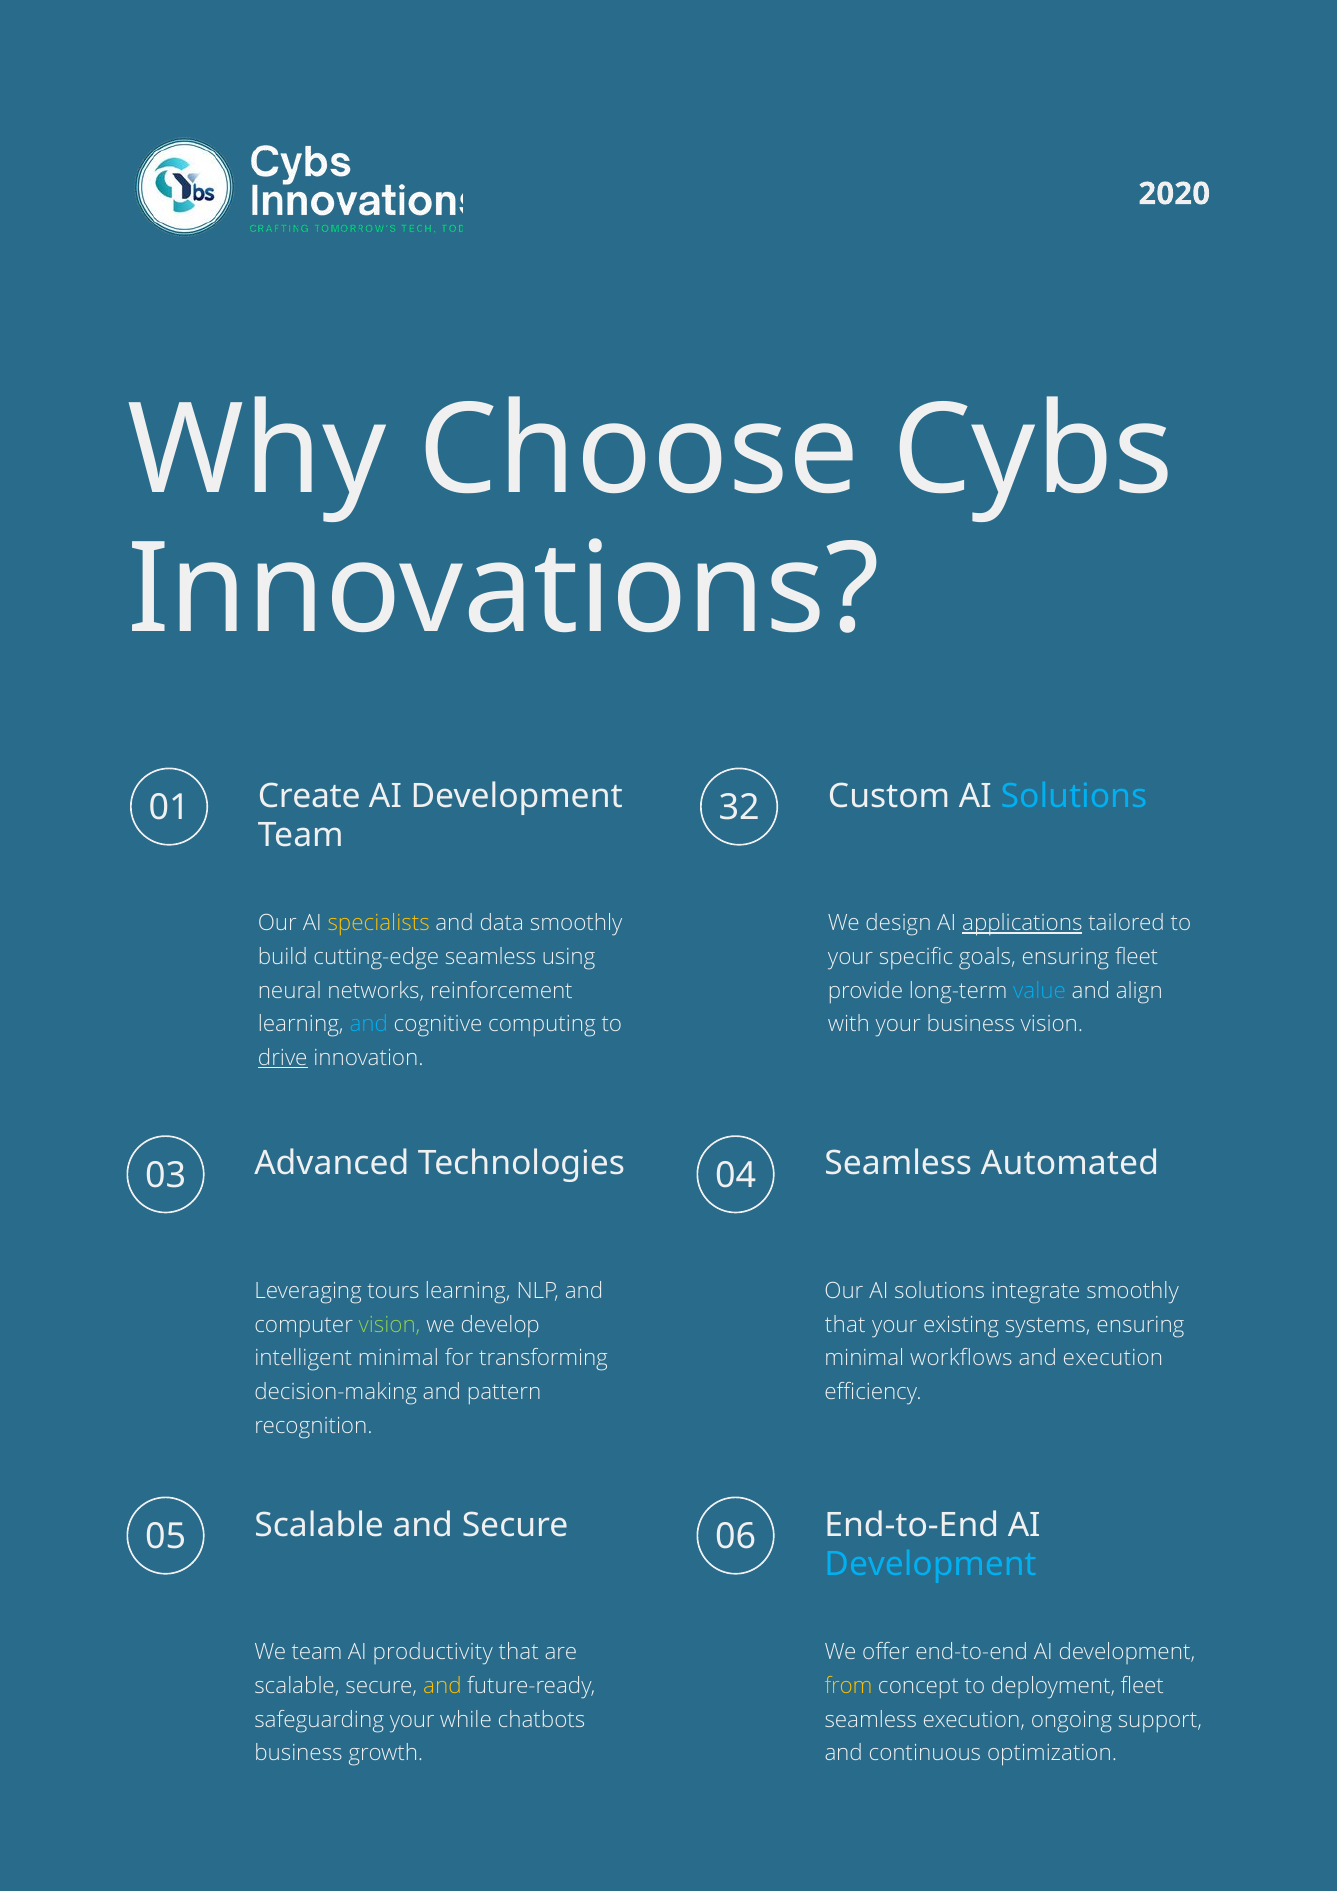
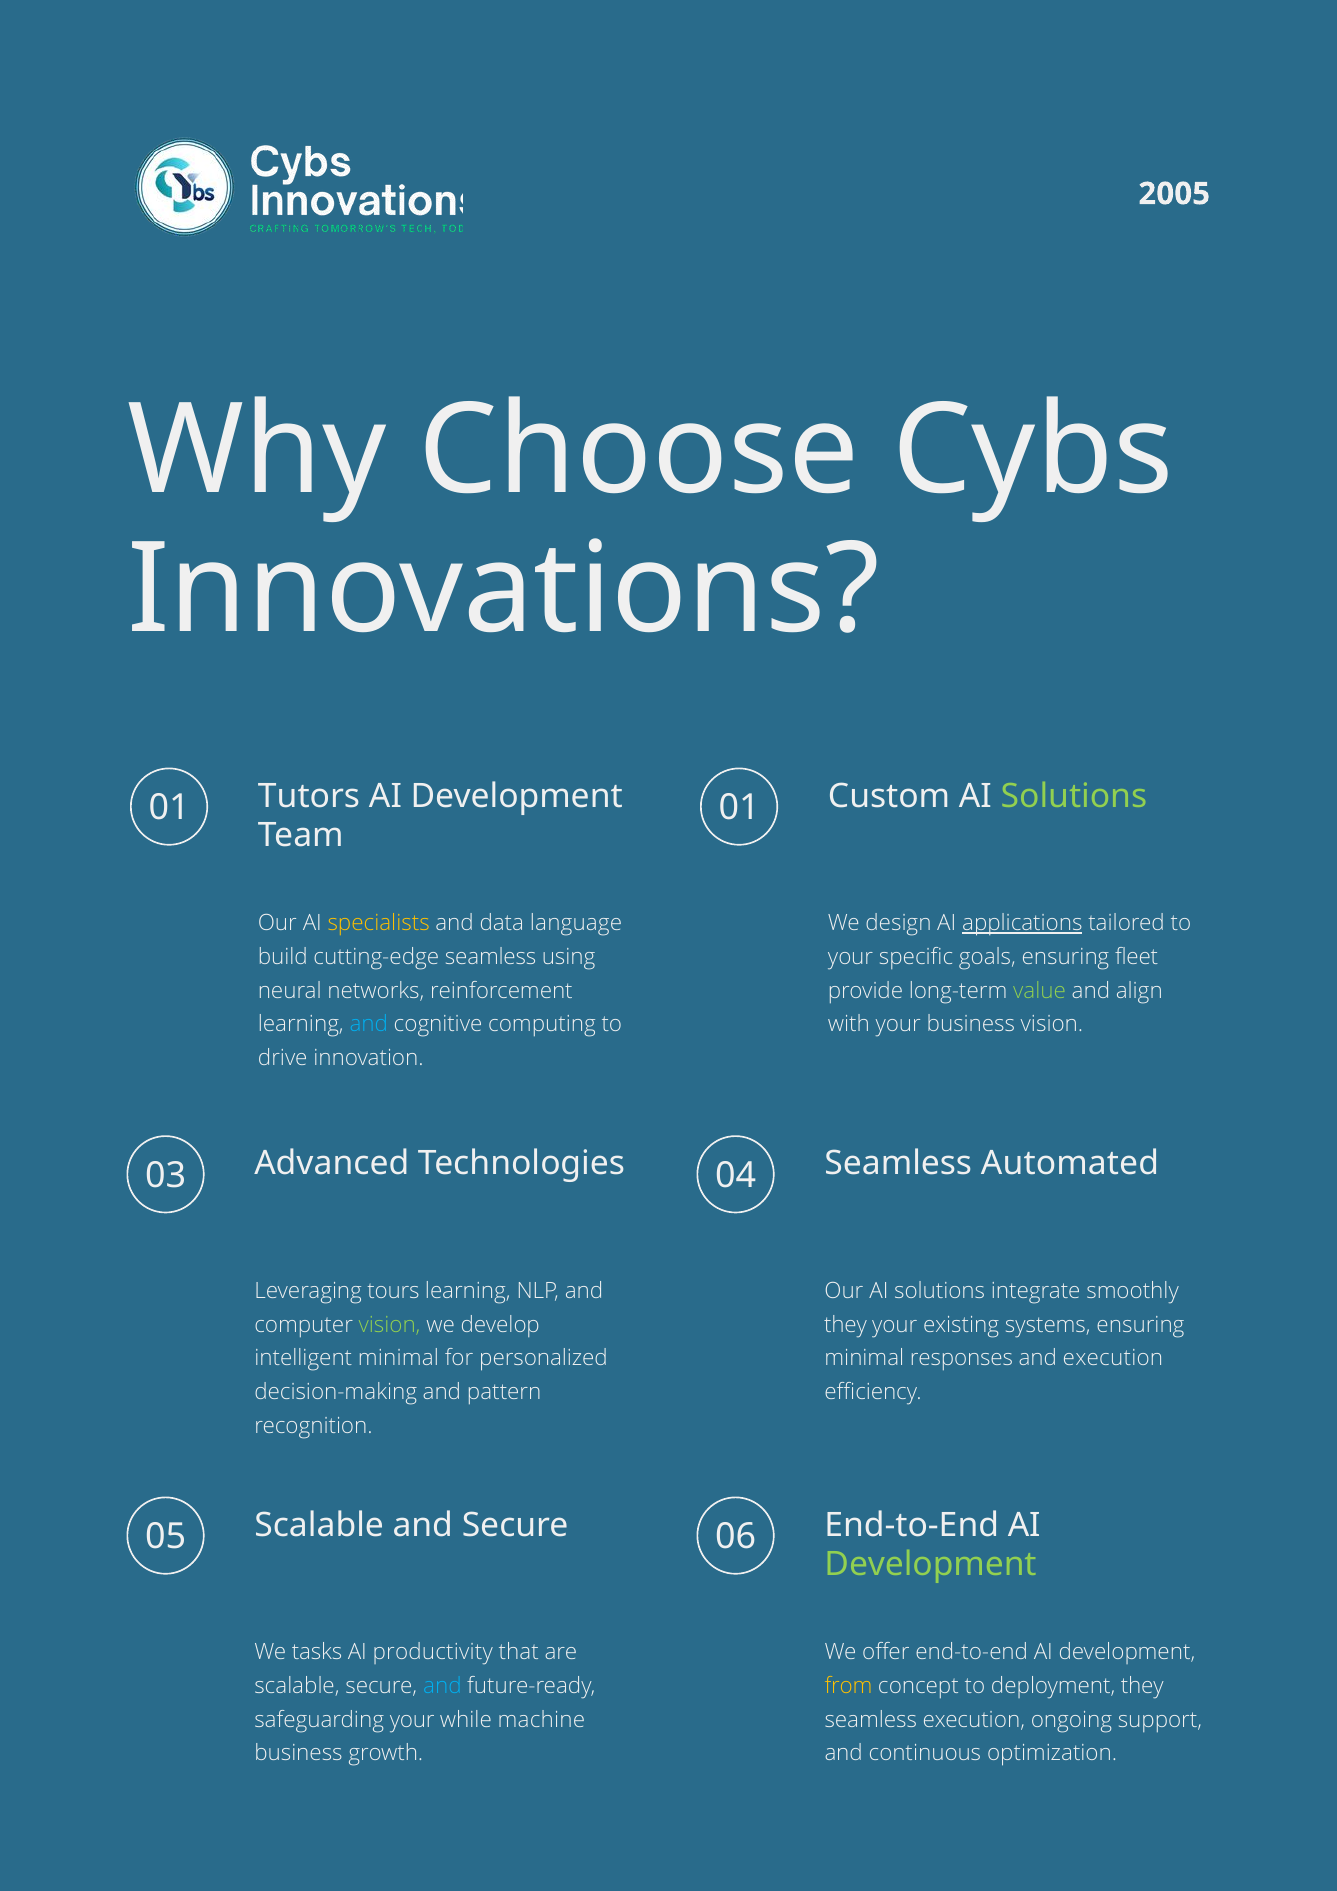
2020: 2020 -> 2005 (1174, 194)
Create: Create -> Tutors (309, 796)
Solutions colour: light blue -> light green (1074, 796)
01 32: 32 -> 01 (739, 808)
data smoothly: smoothly -> language (576, 924)
value colour: light blue -> light green (1040, 991)
drive underline: present -> none (283, 1059)
that: that -> they (846, 1326)
transforming: transforming -> personalized (544, 1359)
workflows: workflows -> responses (962, 1359)
Development colour: light blue -> light green (931, 1566)
We team: team -> tasks (317, 1653)
and colour: yellow -> light blue (442, 1687)
deployment fleet: fleet -> they (1142, 1687)
chatbots: chatbots -> machine (541, 1721)
